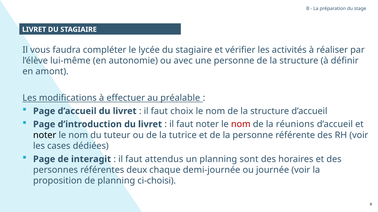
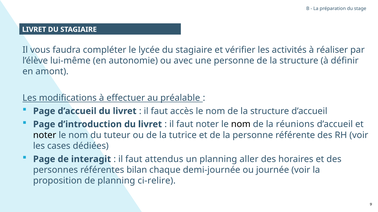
choix: choix -> accès (182, 111)
nom colour: red -> black (241, 125)
sont: sont -> aller (249, 160)
deux: deux -> bilan (137, 170)
ci-choisi: ci-choisi -> ci-relire (157, 181)
